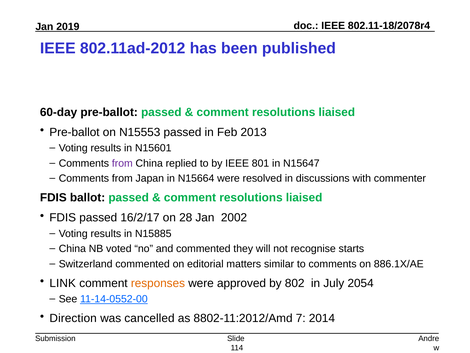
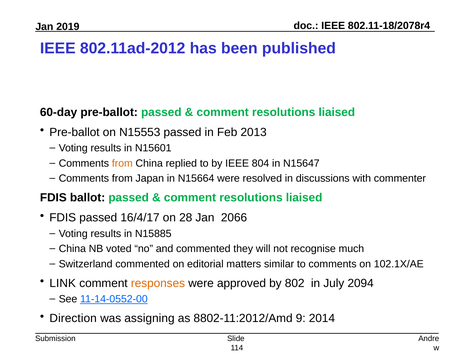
from colour: purple -> orange (122, 163)
801: 801 -> 804 (261, 163)
16/2/17: 16/2/17 -> 16/4/17 (140, 217)
2002: 2002 -> 2066 (234, 217)
starts: starts -> much (351, 248)
886.1X/AE: 886.1X/AE -> 102.1X/AE (399, 264)
2054: 2054 -> 2094 (361, 283)
cancelled: cancelled -> assigning (149, 318)
7: 7 -> 9 (301, 318)
